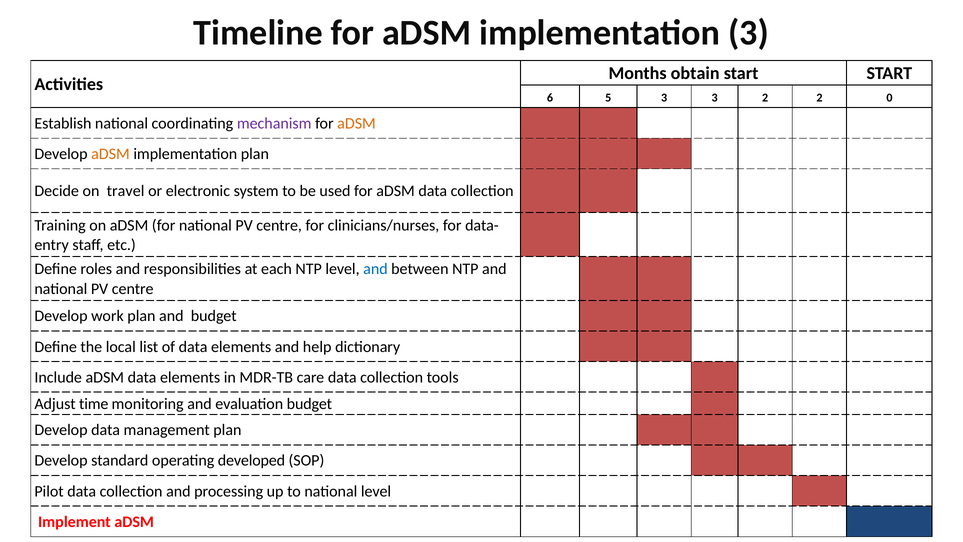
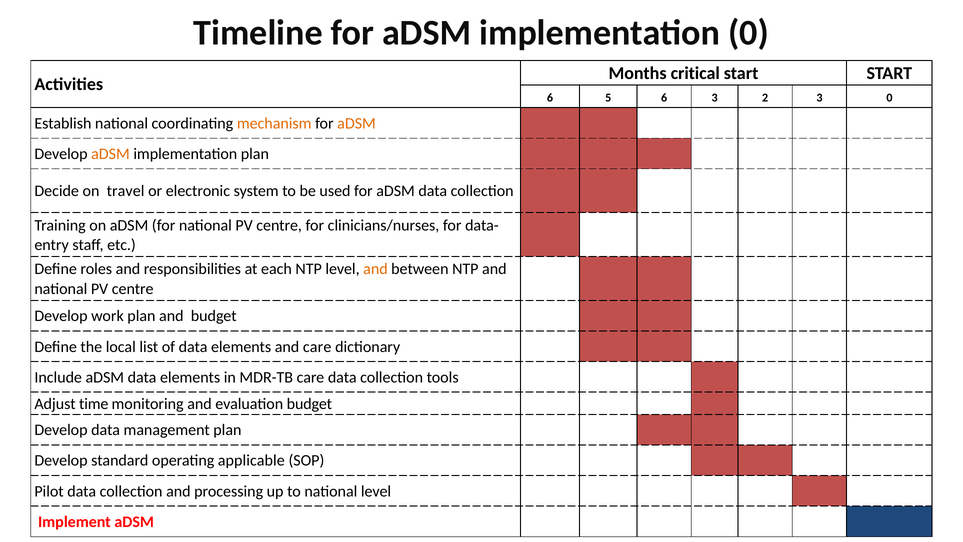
implementation 3: 3 -> 0 (748, 33)
obtain: obtain -> critical (695, 73)
5 3: 3 -> 6 (664, 98)
2 2: 2 -> 3 (820, 98)
mechanism colour: purple -> orange (274, 123)
and colour: blue -> orange (375, 269)
and help: help -> care (317, 347)
developed: developed -> applicable (251, 460)
